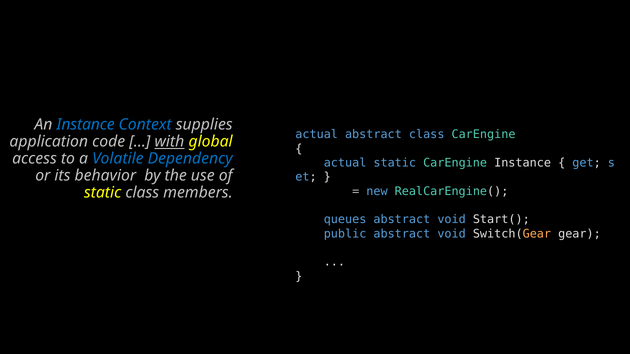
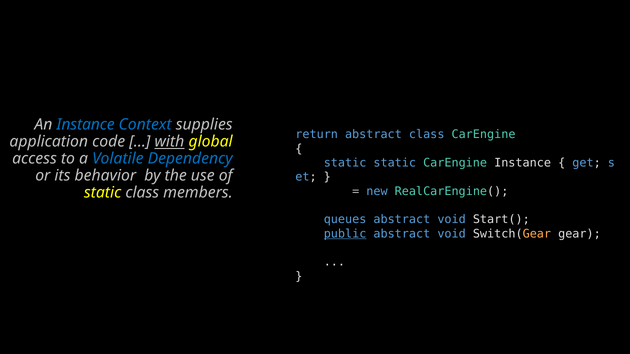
actual: actual -> return (317, 135)
actual: actual -> static (345, 163)
public underline: none -> present (345, 234)
